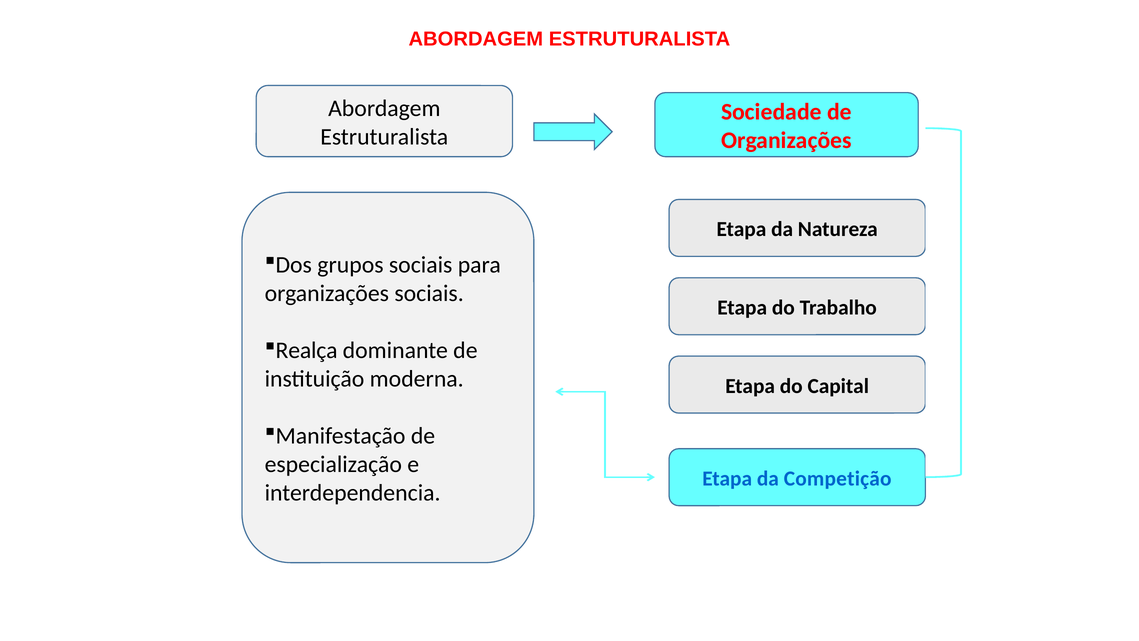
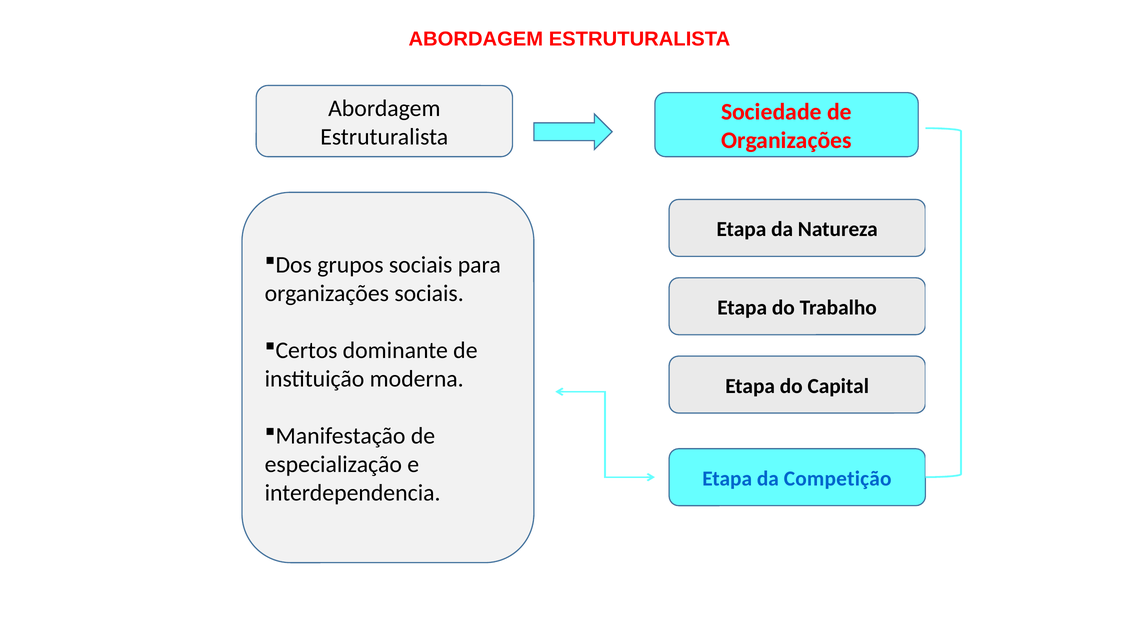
Realça: Realça -> Certos (307, 350)
